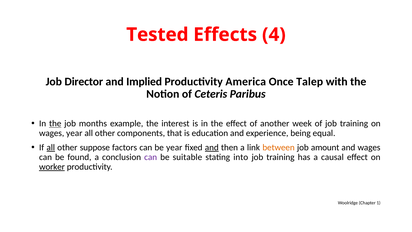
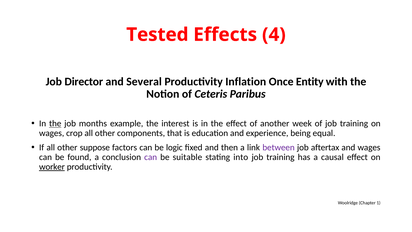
Implied: Implied -> Several (144, 81)
America: America -> Inflation (246, 81)
Talep: Talep -> Entity (310, 81)
wages year: year -> crop (74, 133)
all underline: present -> none (51, 147)
be year: year -> logic (174, 147)
and underline: present -> none (212, 147)
between colour: orange -> purple (279, 147)
amount: amount -> aftertax (325, 147)
